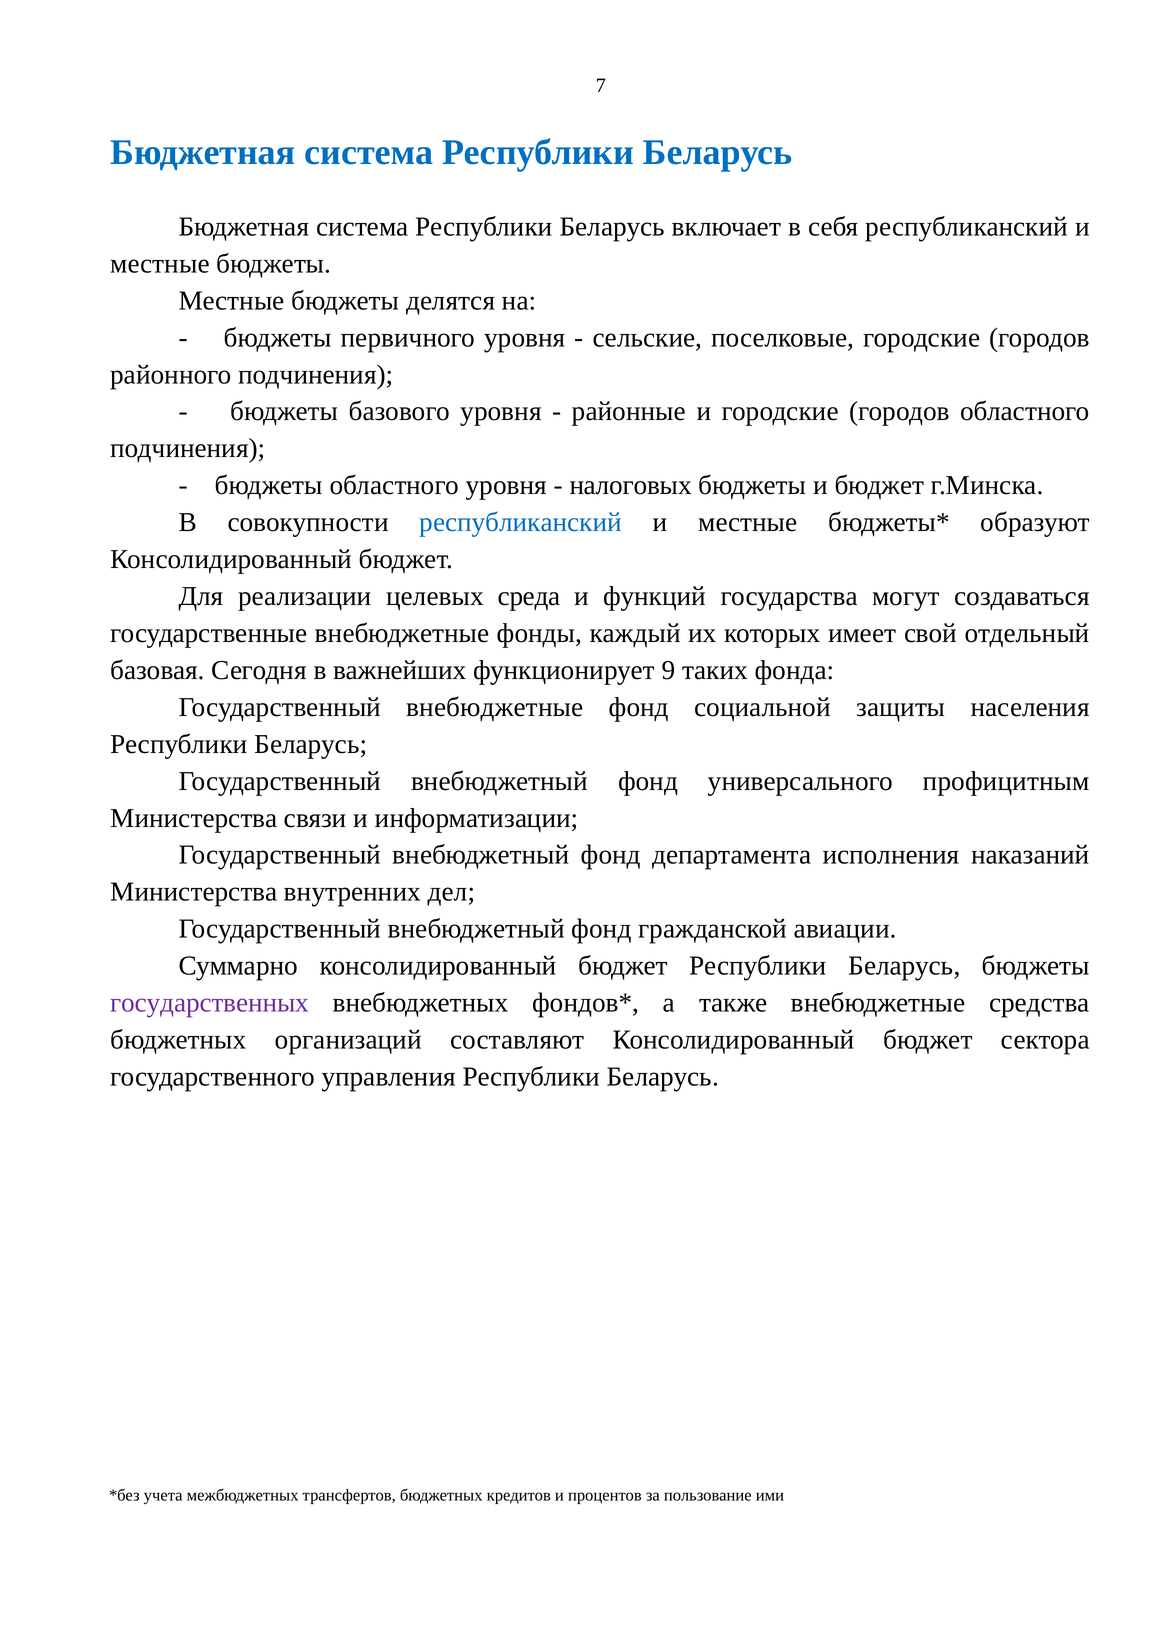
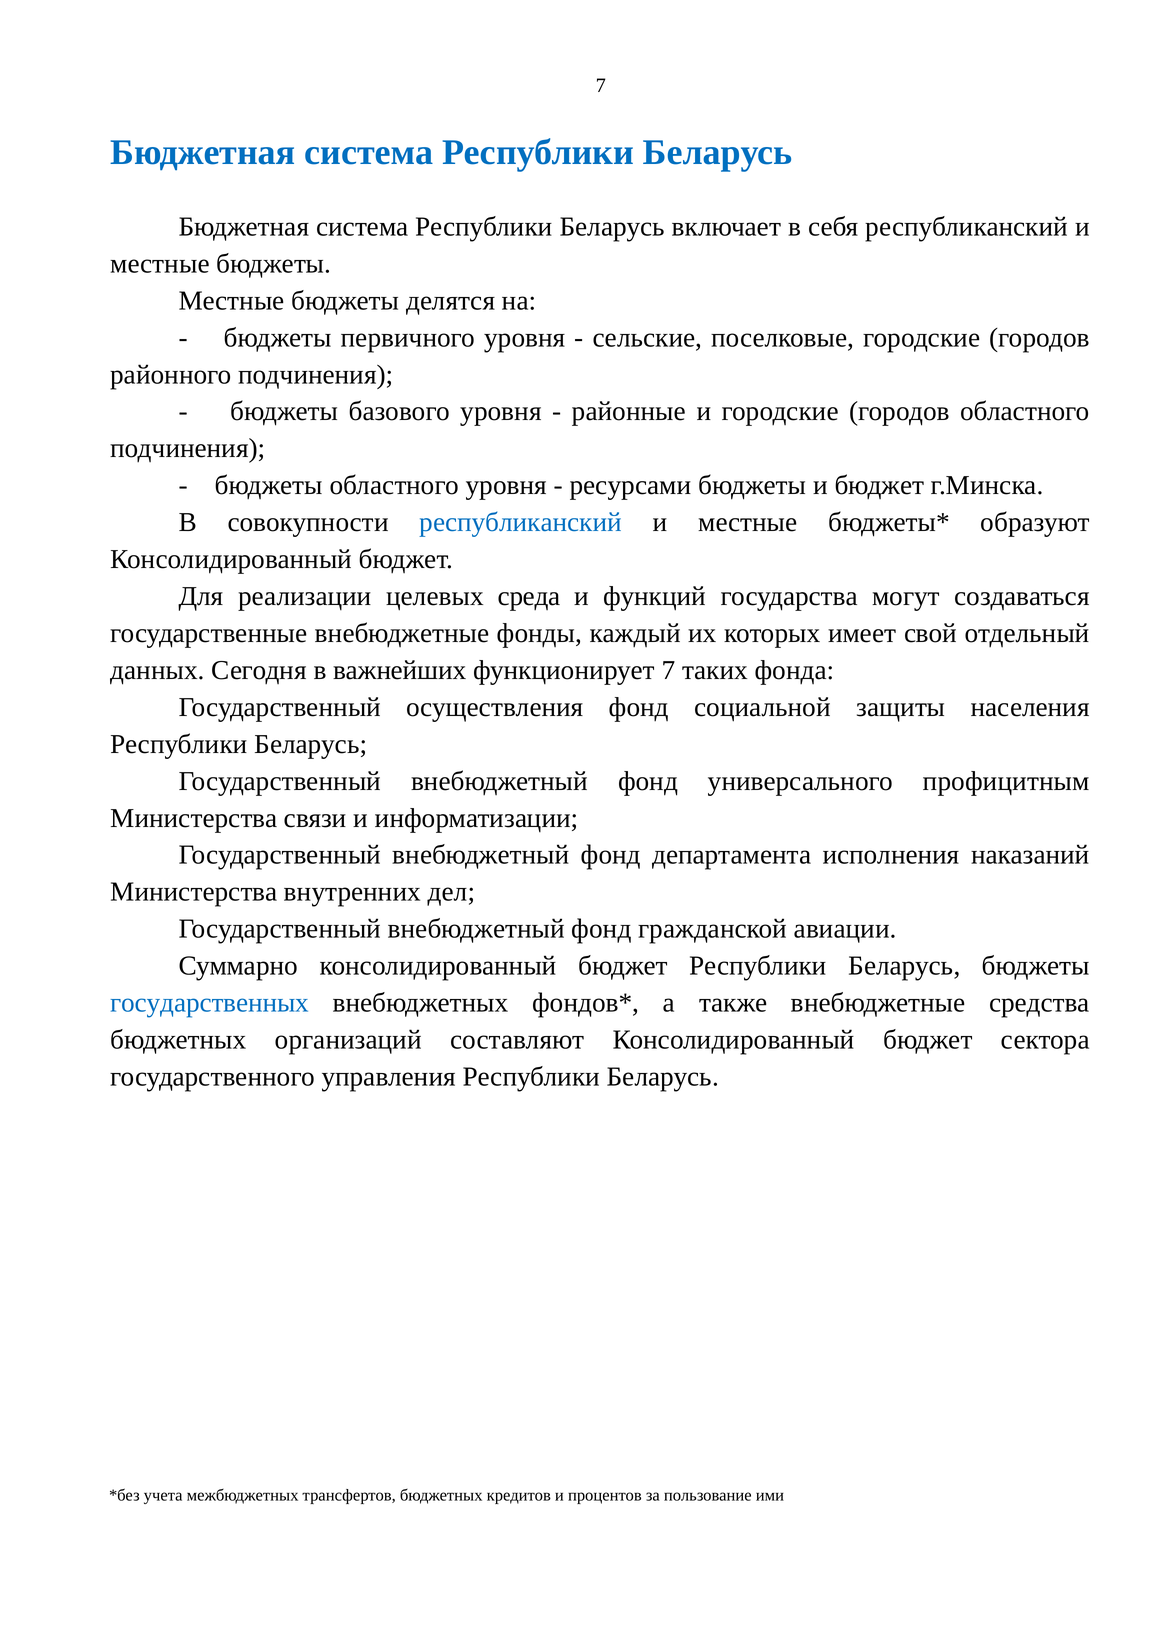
налоговых: налоговых -> ресурсами (630, 486)
базовая: базовая -> данных (157, 670)
функционирует 9: 9 -> 7 (668, 670)
Государственный внебюджетные: внебюджетные -> осуществления (495, 707)
государственных colour: purple -> blue (210, 1003)
